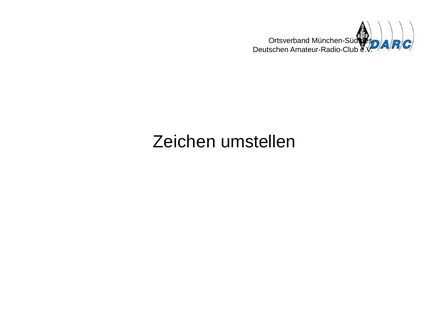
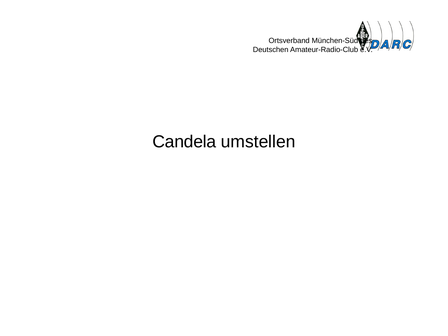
Zeichen: Zeichen -> Candela (184, 142)
